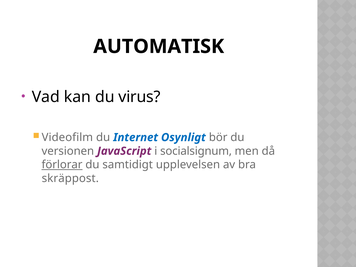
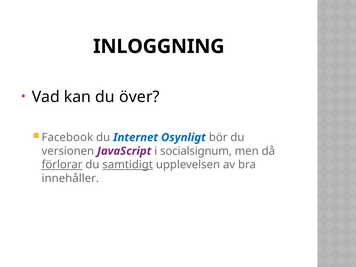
AUTOMATISK: AUTOMATISK -> INLOGGNING (159, 46)
virus: virus -> över (139, 97)
Videofilm: Videofilm -> Facebook (67, 137)
samtidigt underline: none -> present (128, 165)
skräppost: skräppost -> innehåller (70, 178)
